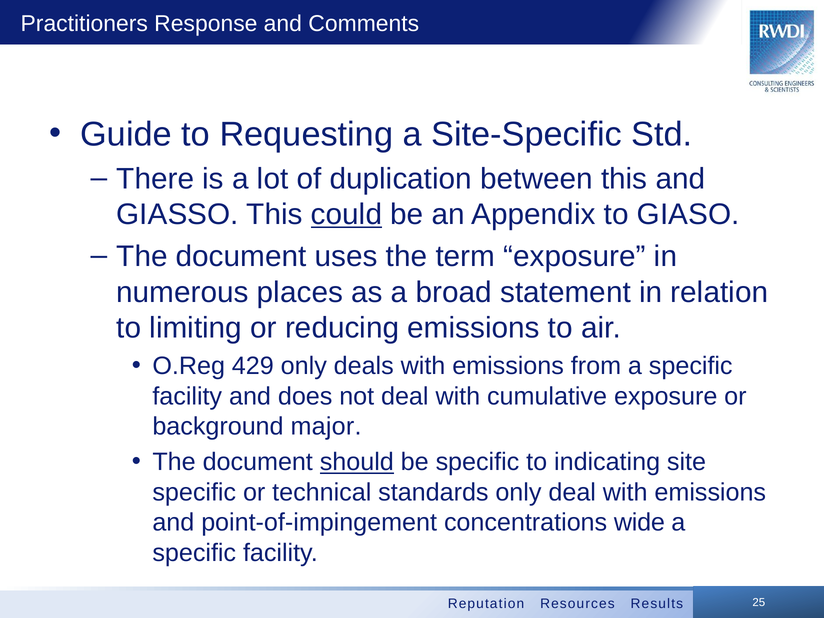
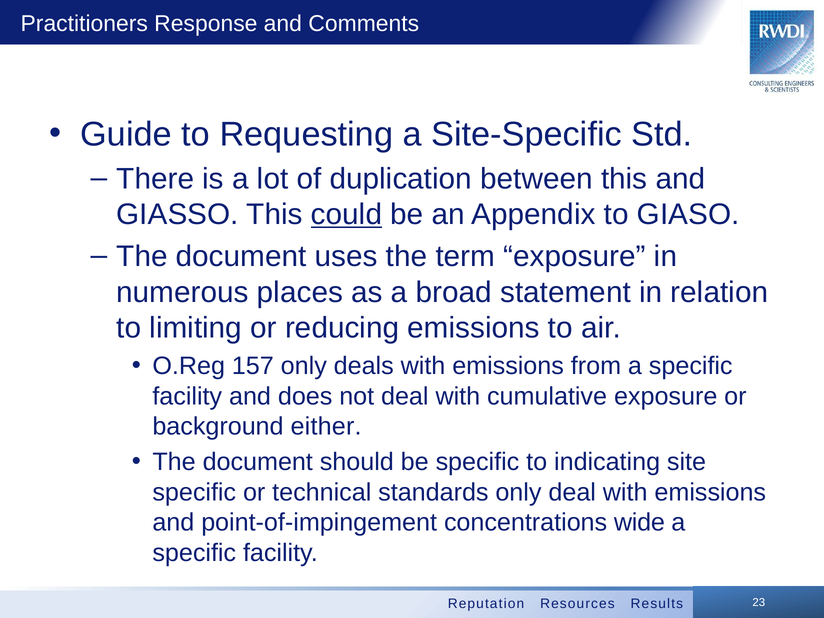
429: 429 -> 157 (253, 366)
major: major -> either (326, 426)
should underline: present -> none (357, 462)
25: 25 -> 23 (759, 602)
